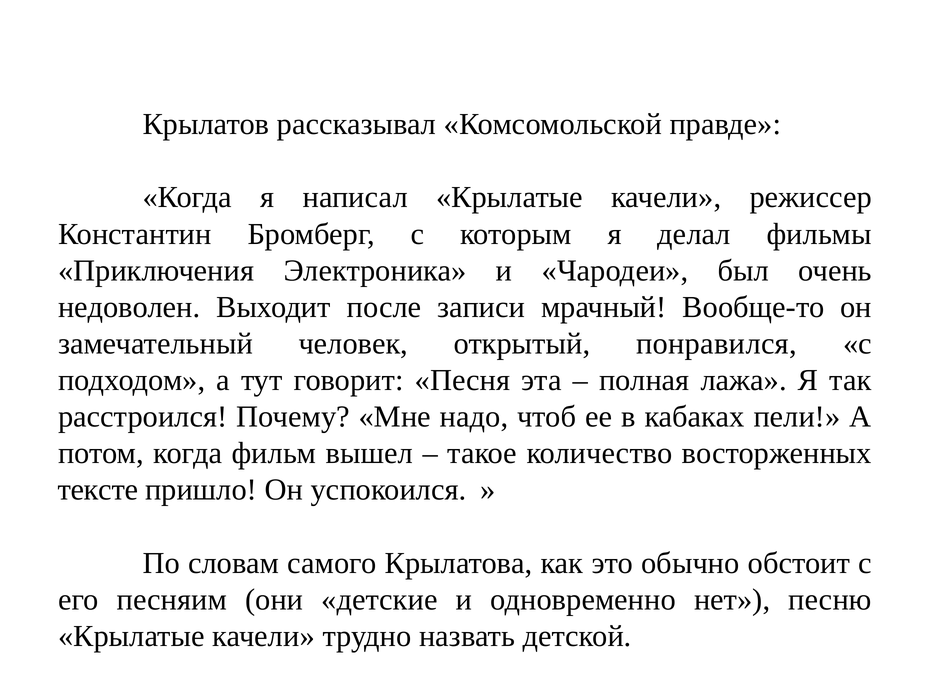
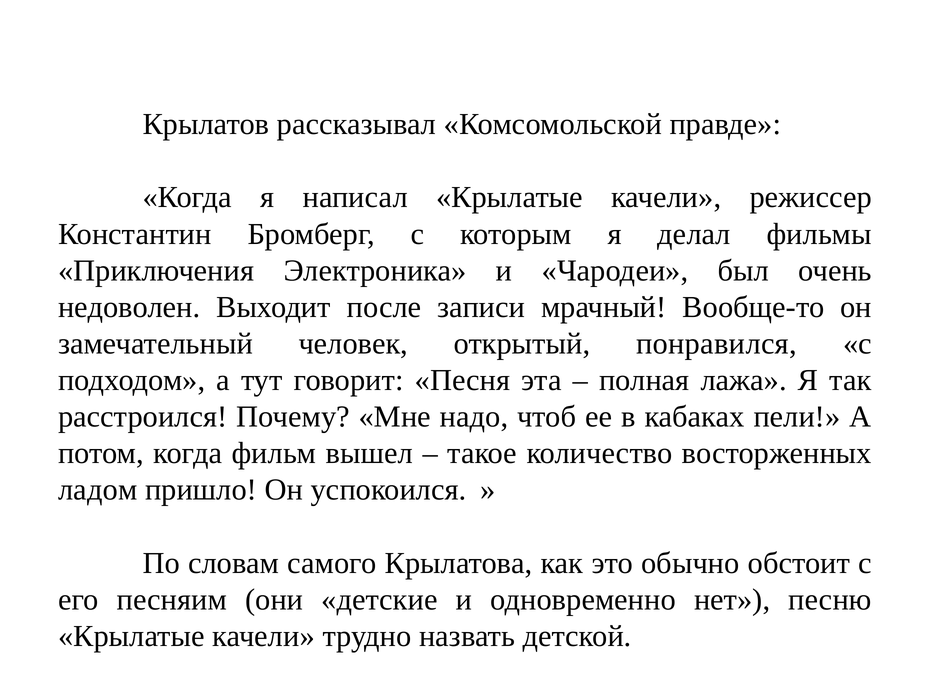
тексте: тексте -> ладом (98, 490)
